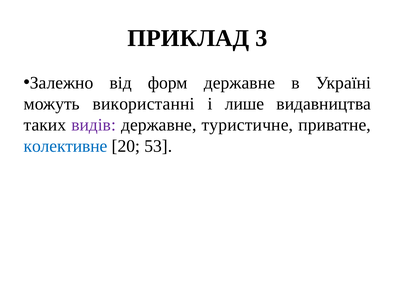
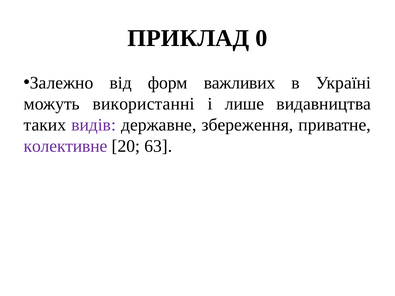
3: 3 -> 0 (261, 38)
форм державне: державне -> важливих (240, 83)
туристичне: туристичне -> збереження (247, 125)
колективне colour: blue -> purple (66, 146)
53: 53 -> 63 (158, 146)
